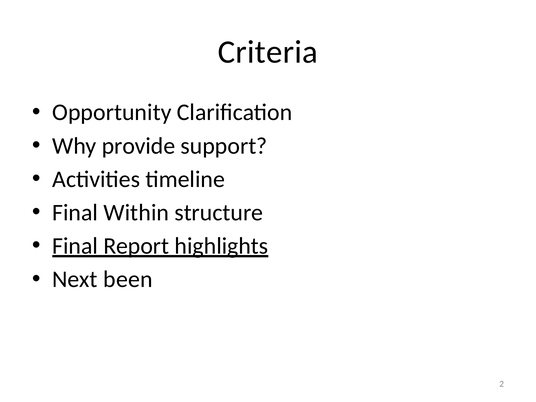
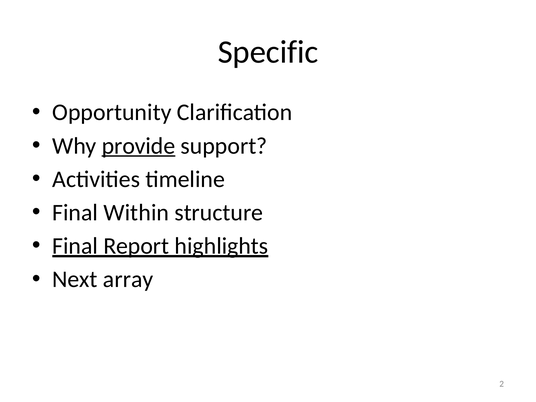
Criteria: Criteria -> Specific (268, 52)
provide underline: none -> present (138, 146)
been: been -> array (128, 279)
